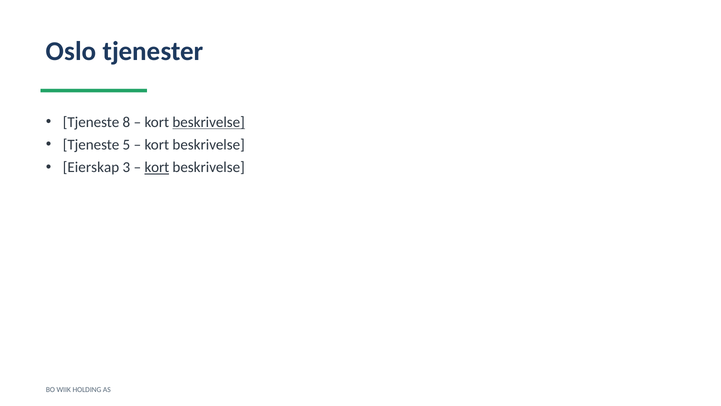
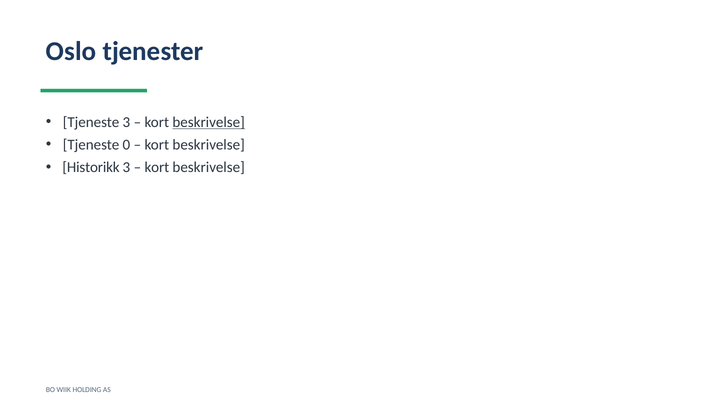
Tjeneste 8: 8 -> 3 (126, 122)
5: 5 -> 0 (126, 145)
Eierskap: Eierskap -> Historikk (91, 167)
kort underline: present -> none (157, 167)
